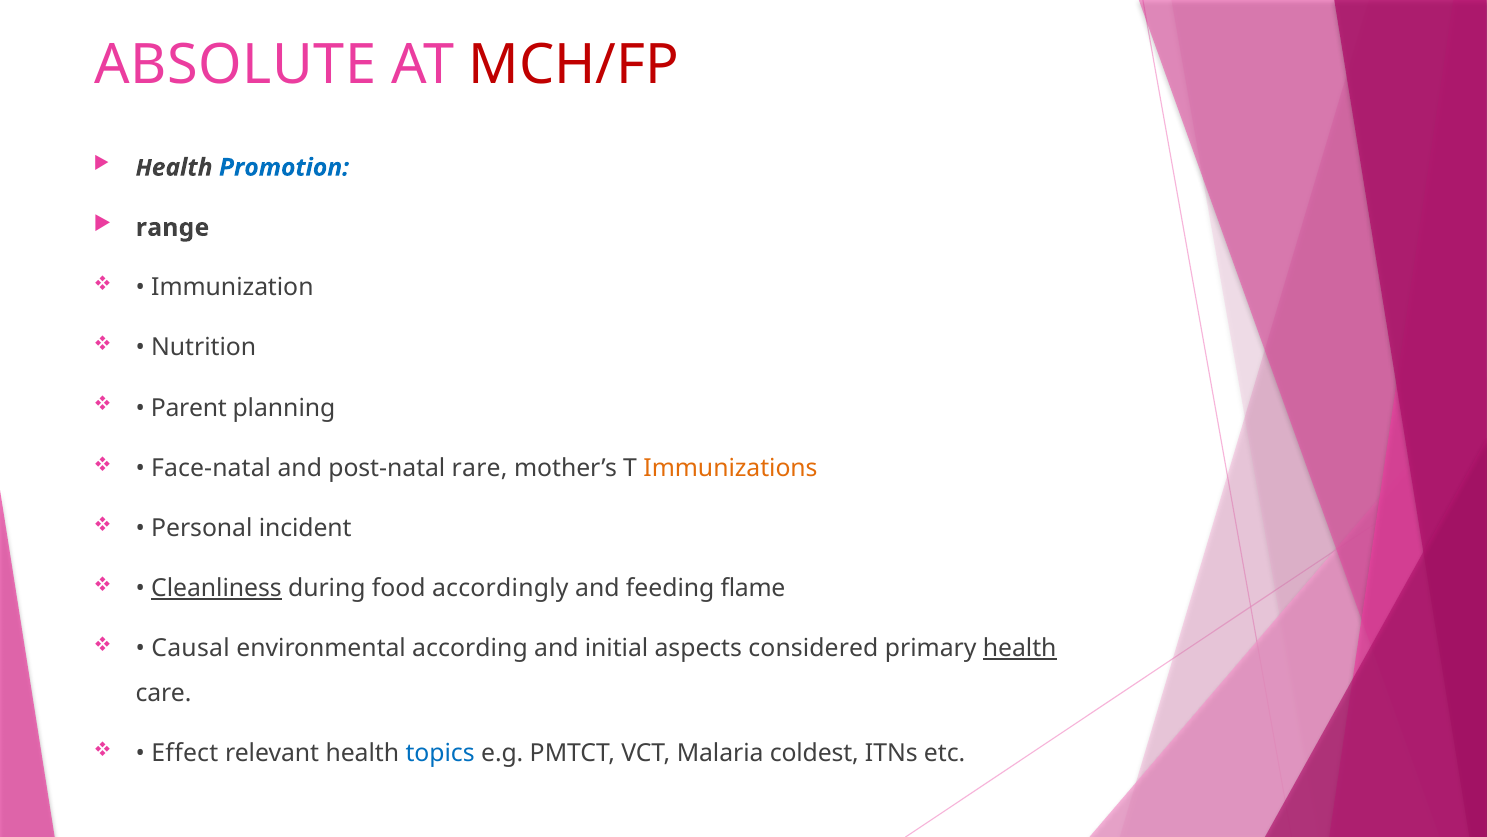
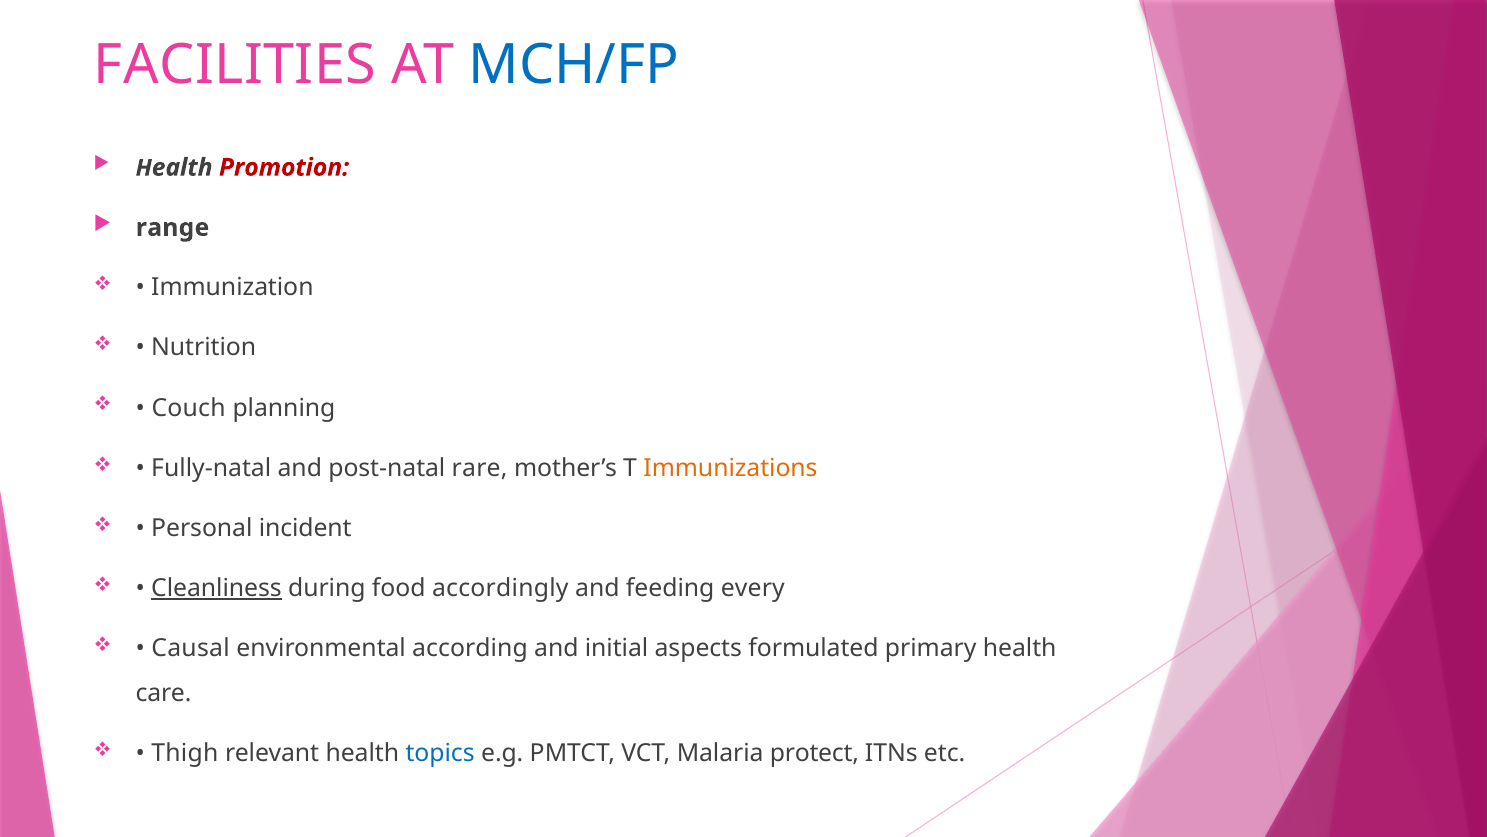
ABSOLUTE: ABSOLUTE -> FACILITIES (235, 65)
MCH/FP colour: red -> blue (574, 65)
Promotion colour: blue -> red (284, 167)
Parent: Parent -> Couch (189, 408)
Face-natal: Face-natal -> Fully-natal (211, 468)
flame: flame -> every (753, 588)
considered: considered -> formulated (814, 648)
health underline: present -> none (1020, 648)
Effect: Effect -> Thigh (185, 753)
coldest: coldest -> protect (814, 753)
